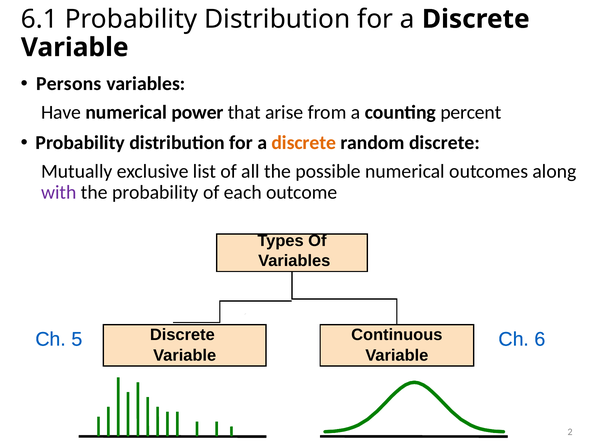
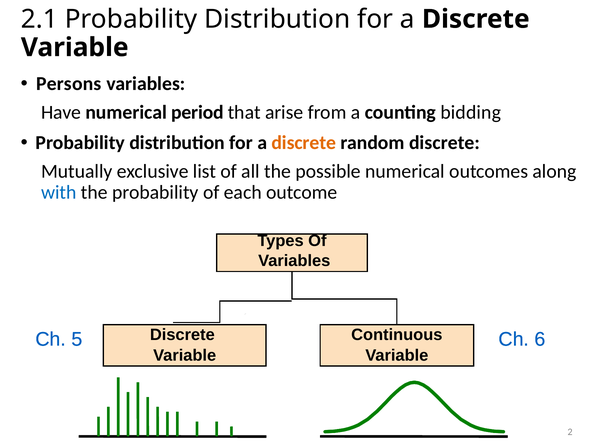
6.1: 6.1 -> 2.1 (39, 19)
power: power -> period (197, 112)
percent: percent -> bidding (471, 112)
with colour: purple -> blue (59, 193)
